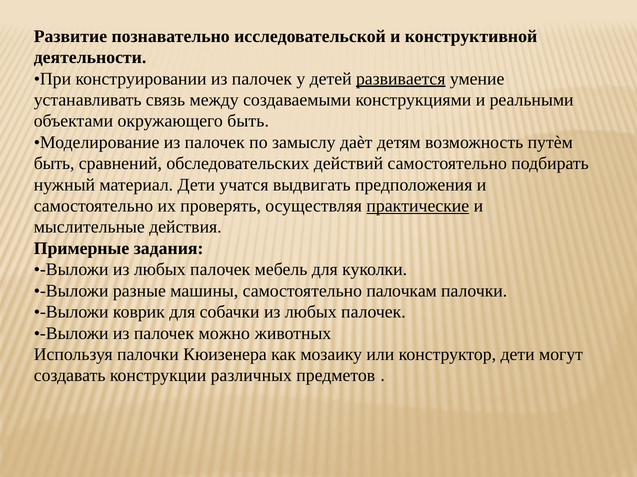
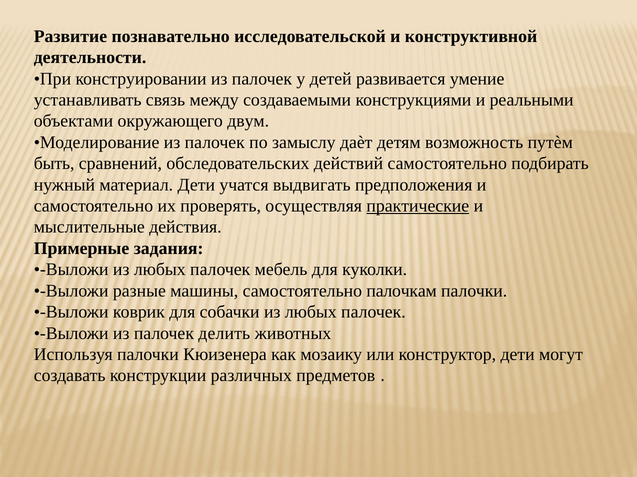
развивается underline: present -> none (401, 79)
окружающего быть: быть -> двум (248, 121)
можно: можно -> делить (224, 334)
